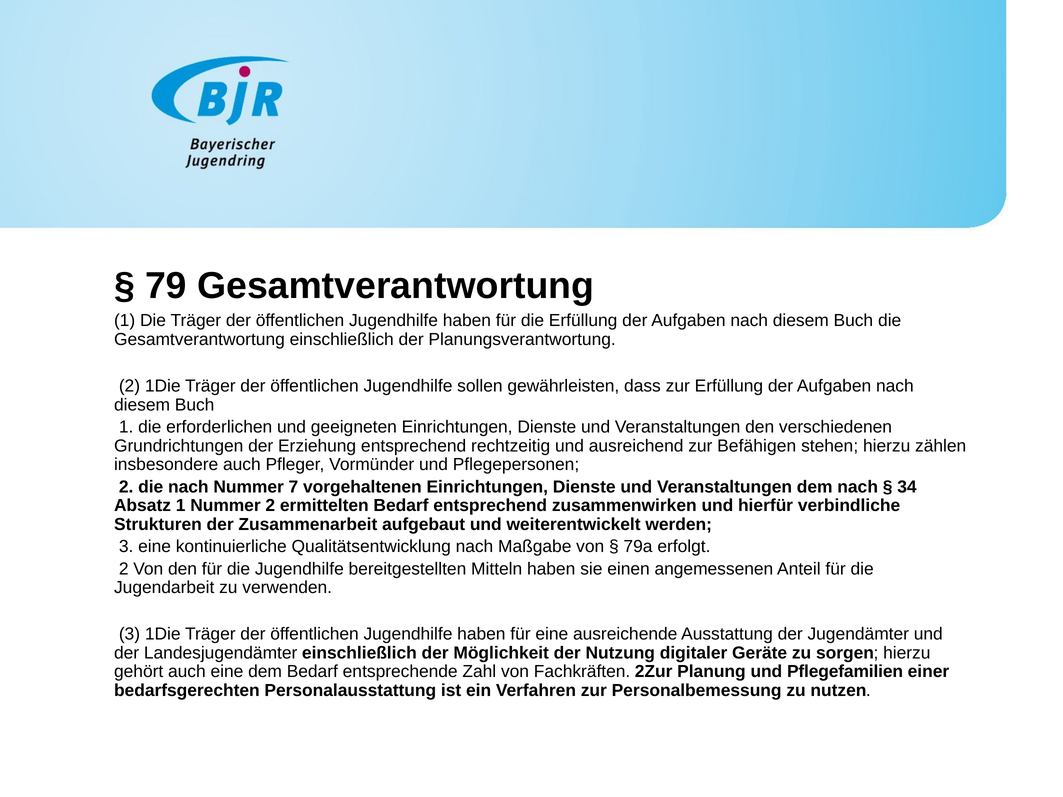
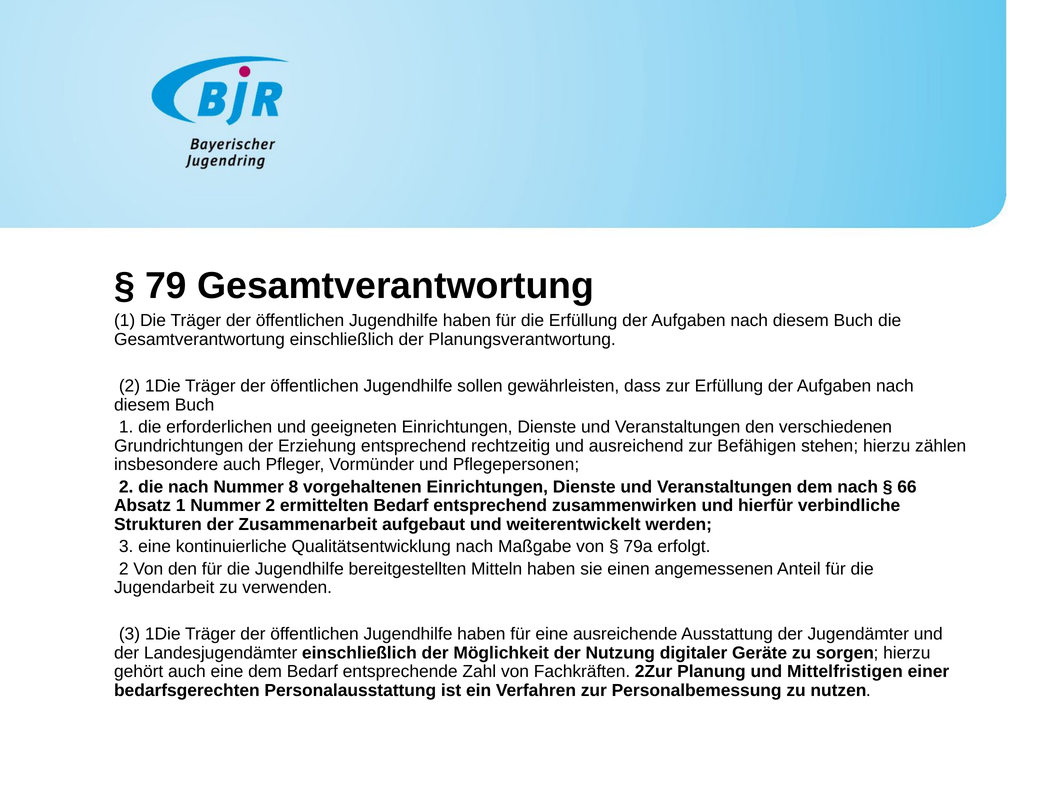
7: 7 -> 8 (293, 487)
34: 34 -> 66 (907, 487)
Pflegefamilien: Pflegefamilien -> Mittelfristigen (845, 672)
